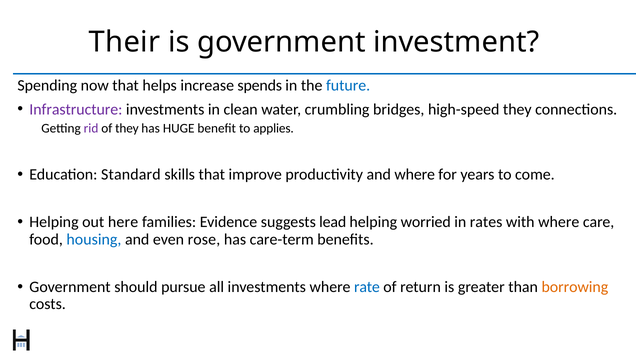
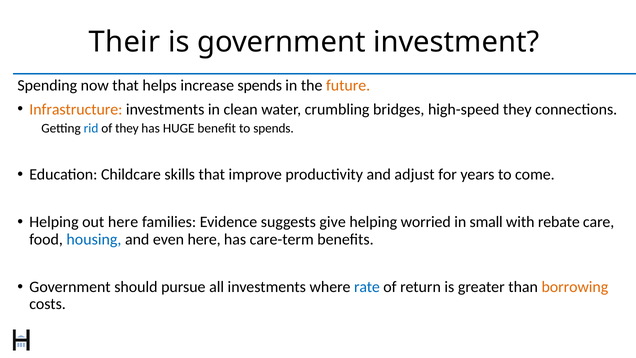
future colour: blue -> orange (348, 85)
Infrastructure colour: purple -> orange (76, 109)
rid colour: purple -> blue (91, 128)
to applies: applies -> spends (274, 128)
Standard: Standard -> Childcare (131, 174)
and where: where -> adjust (415, 174)
lead: lead -> give (333, 222)
rates: rates -> small (486, 222)
with where: where -> rebate (559, 222)
even rose: rose -> here (204, 239)
